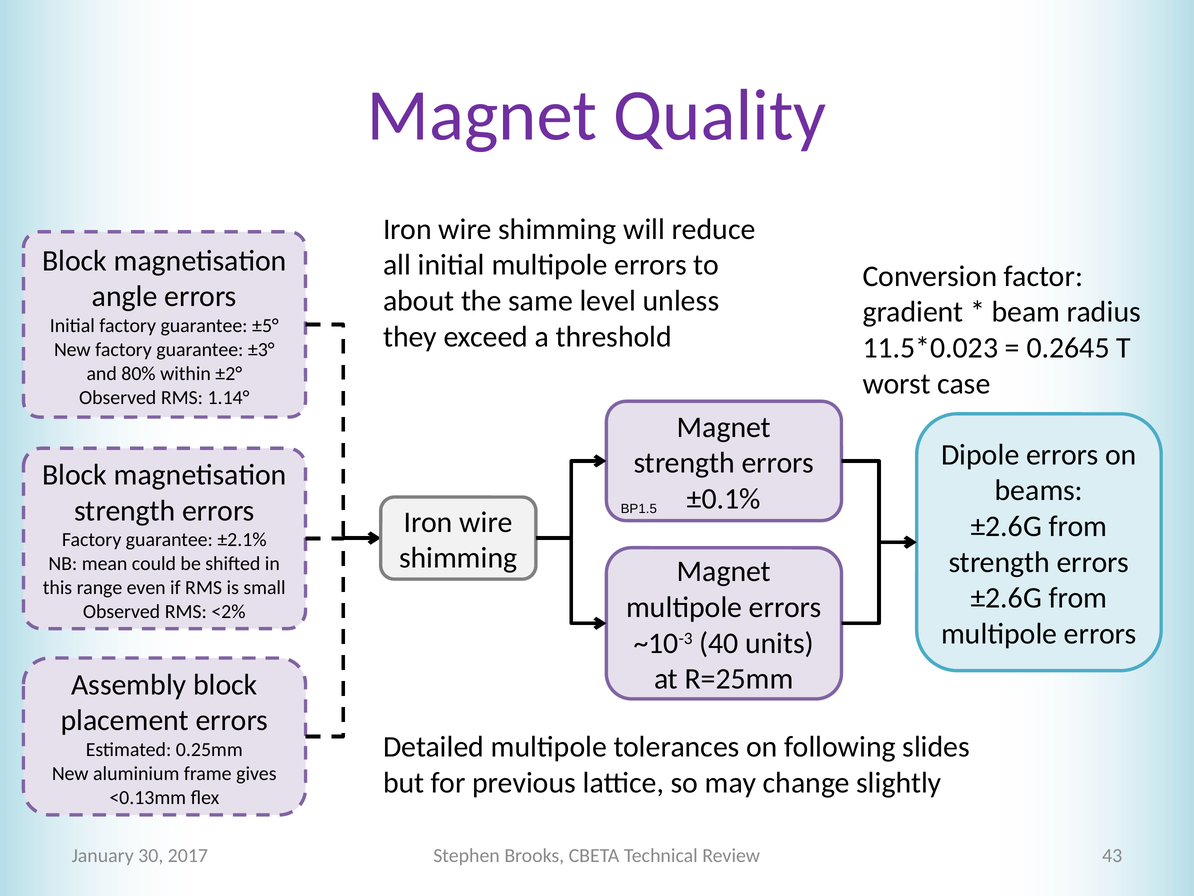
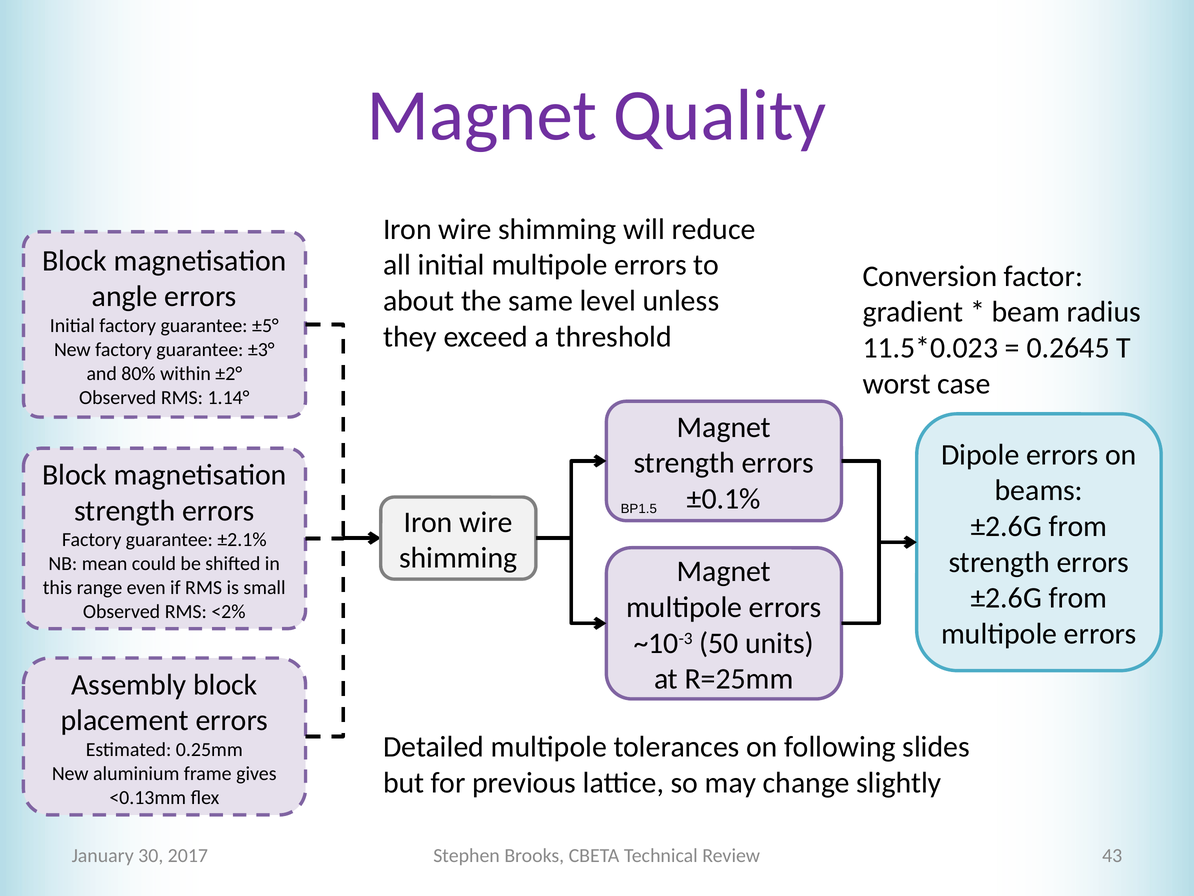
40: 40 -> 50 (719, 643)
